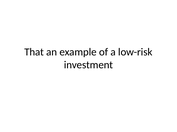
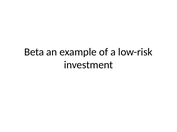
That: That -> Beta (34, 52)
